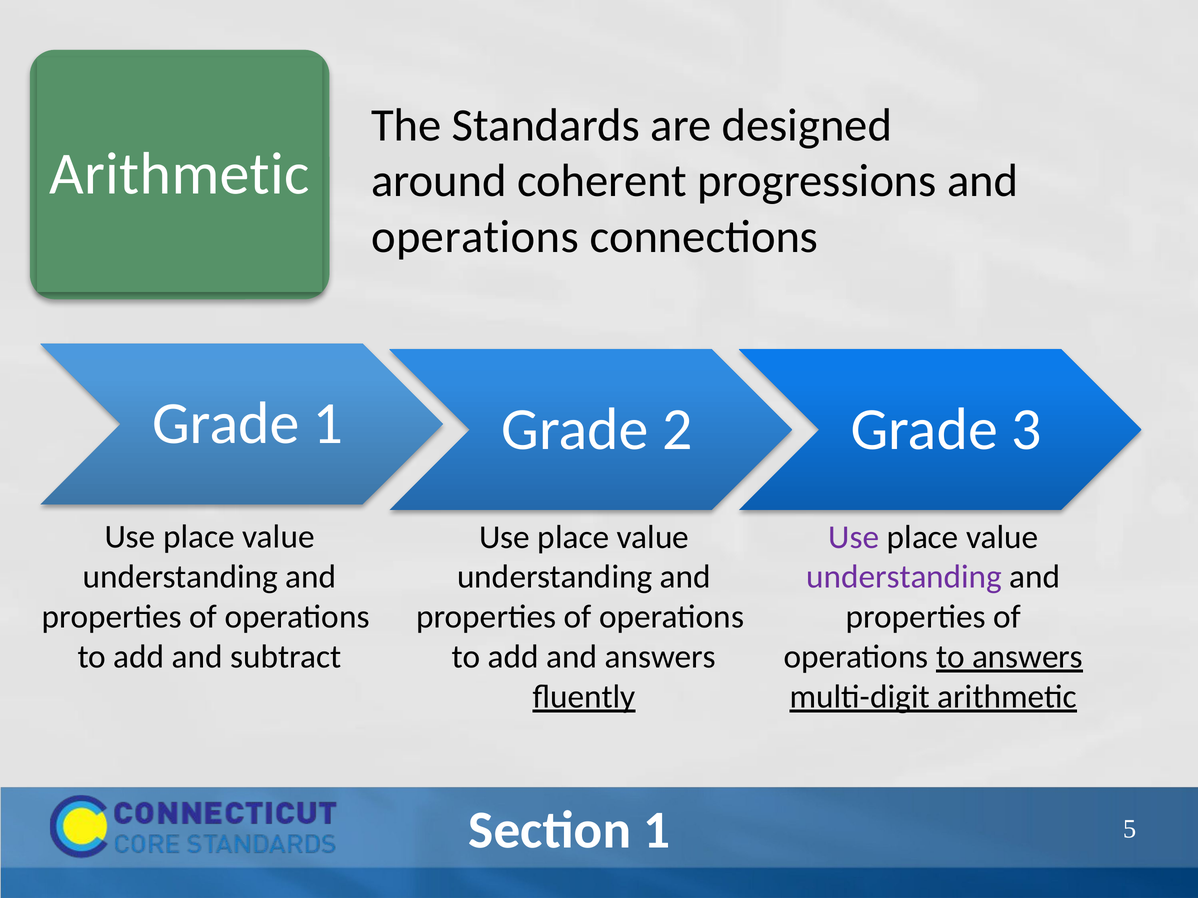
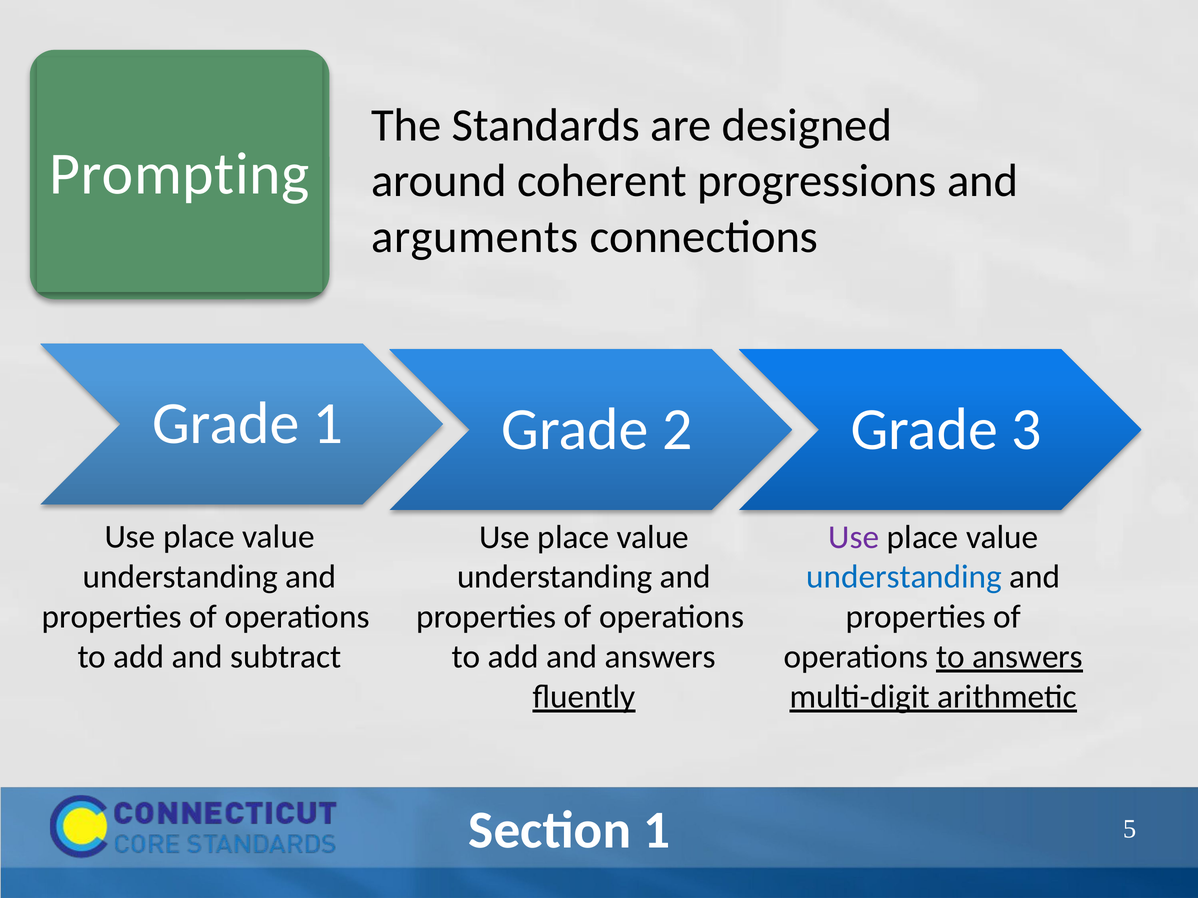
Arithmetic: Arithmetic -> Prompting (179, 174)
operations: operations -> arguments (475, 237)
understanding colour: purple -> blue (904, 577)
